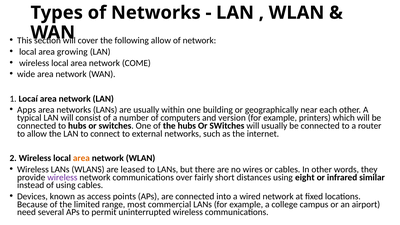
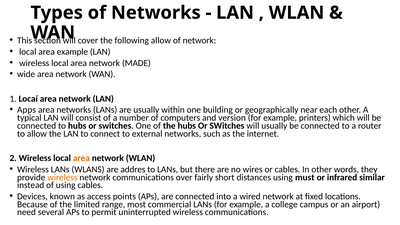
area growing: growing -> example (72, 52)
COME: COME -> MADE (136, 63)
leased: leased -> addres (133, 169)
wireless colour: purple -> orange (62, 177)
eight: eight -> must (305, 177)
